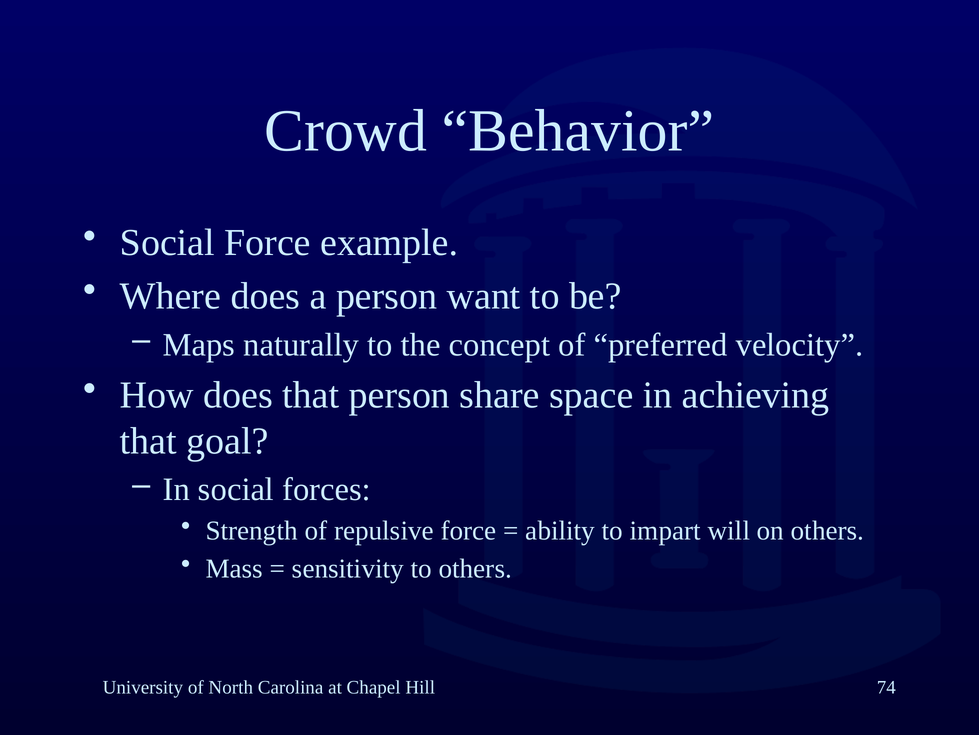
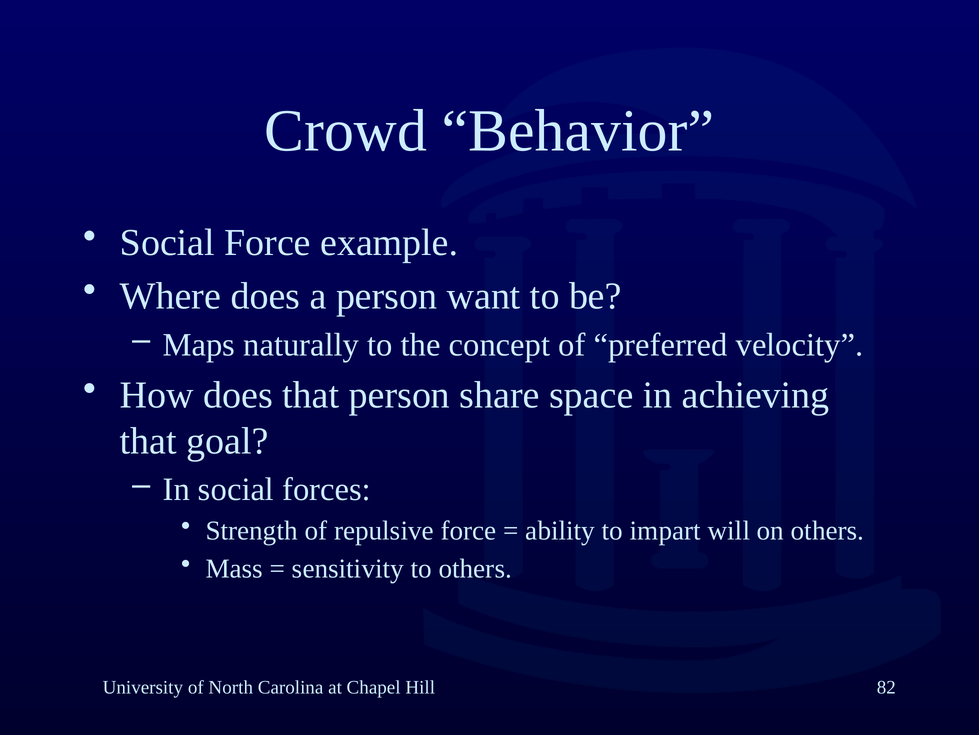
74: 74 -> 82 (886, 687)
